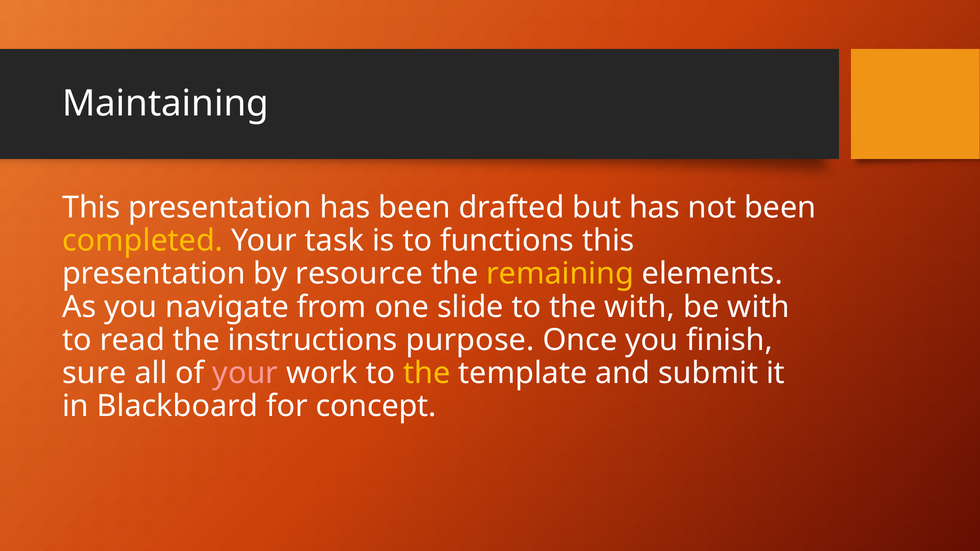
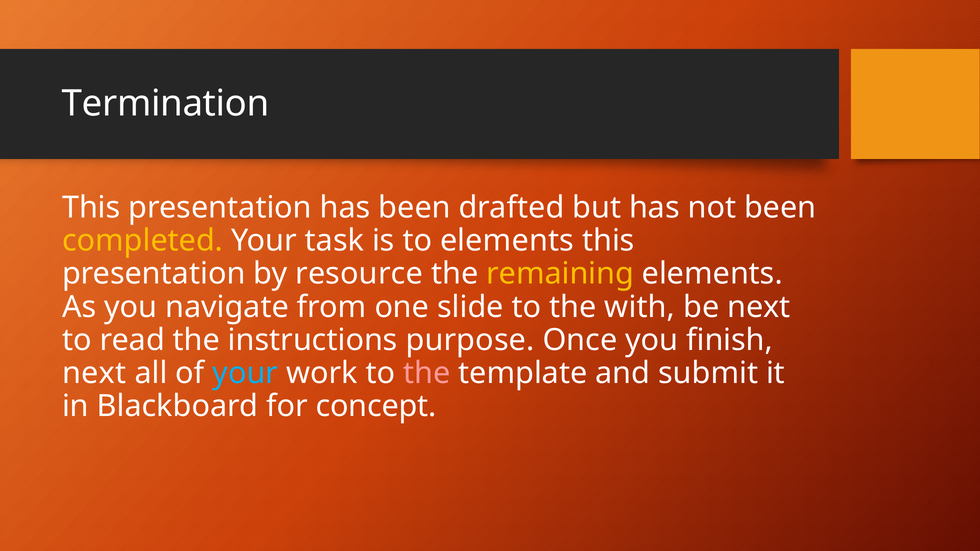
Maintaining: Maintaining -> Termination (166, 104)
to functions: functions -> elements (507, 241)
be with: with -> next (759, 307)
sure: sure -> next (94, 373)
your colour: pink -> light blue (245, 373)
the colour: yellow -> pink (427, 373)
